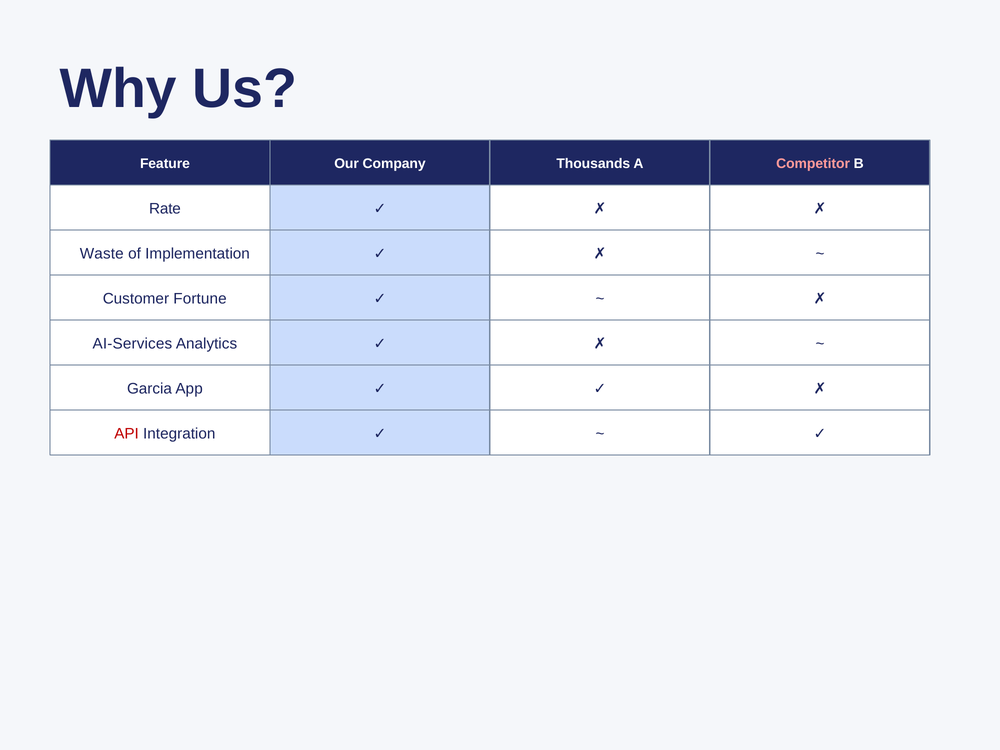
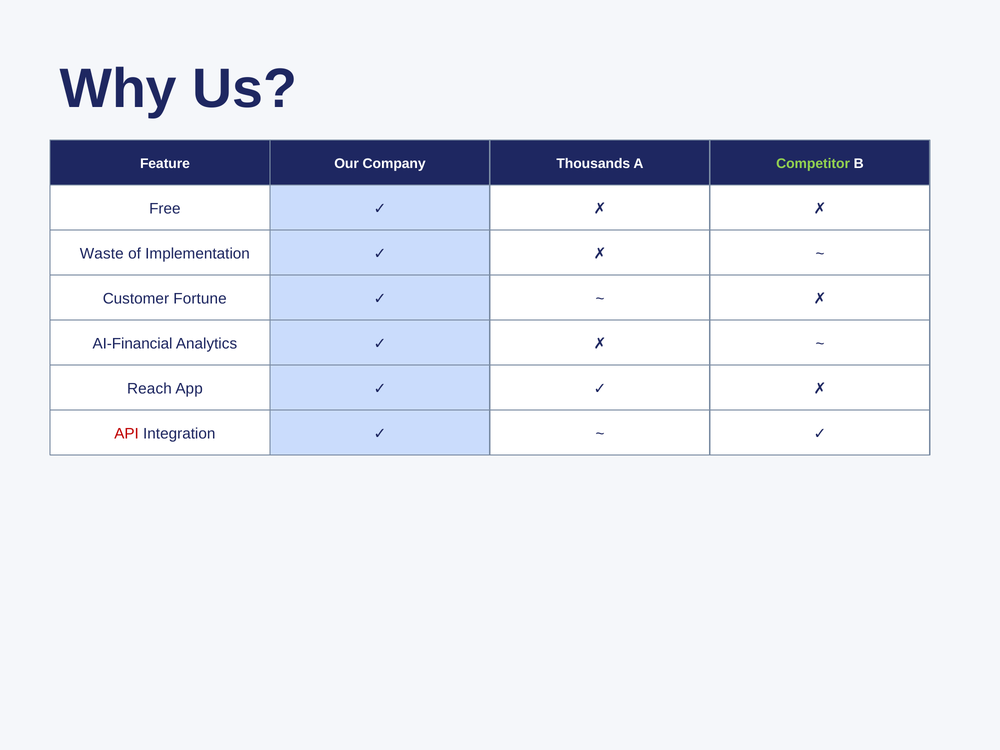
Competitor colour: pink -> light green (813, 163)
Rate: Rate -> Free (165, 209)
AI-Services: AI-Services -> AI-Financial (132, 344)
Garcia: Garcia -> Reach (149, 389)
